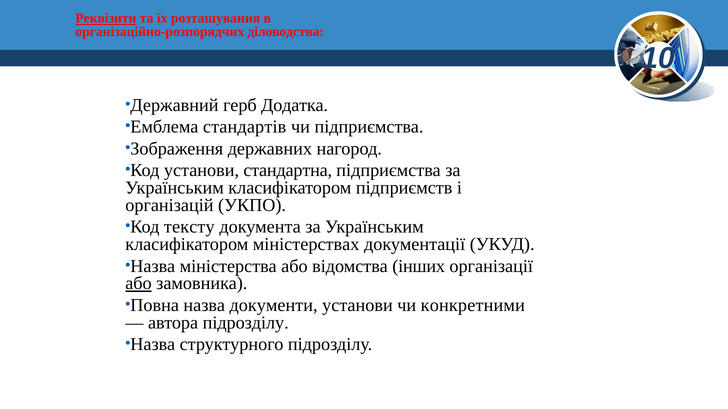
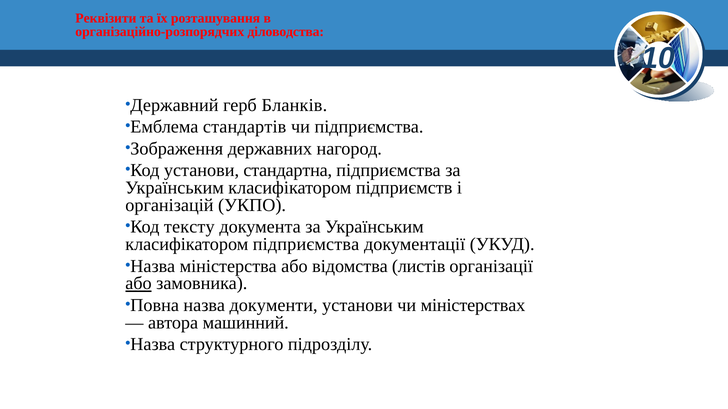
Реквізити underline: present -> none (106, 19)
Додатка: Додатка -> Бланків (294, 105)
класифікатором міністерствах: міністерствах -> підприємства (306, 245)
інших: інших -> листів (419, 266)
конкретними: конкретними -> міністерствах (473, 306)
автора підрозділу: підрозділу -> машинний (246, 323)
